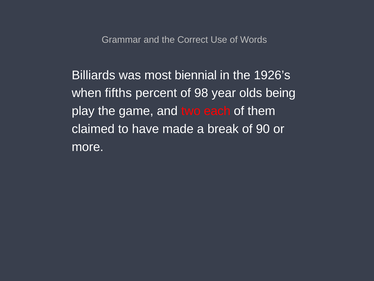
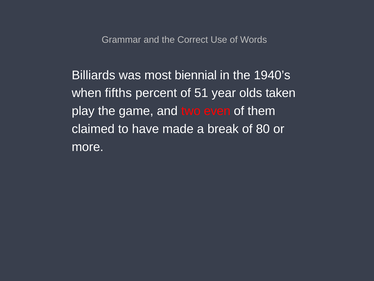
1926’s: 1926’s -> 1940’s (272, 75)
98: 98 -> 51 (201, 93)
being: being -> taken (281, 93)
each: each -> even (217, 111)
90: 90 -> 80 (263, 129)
